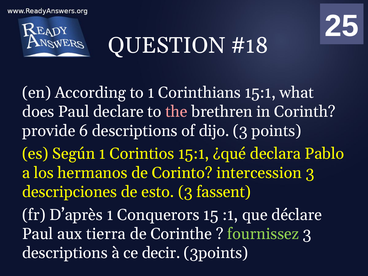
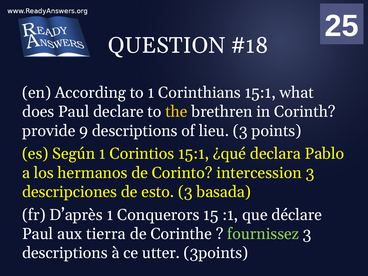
the colour: pink -> yellow (176, 112)
6: 6 -> 9 (84, 131)
dijo: dijo -> lieu (214, 131)
fassent: fassent -> basada (224, 192)
decir: decir -> utter (161, 253)
